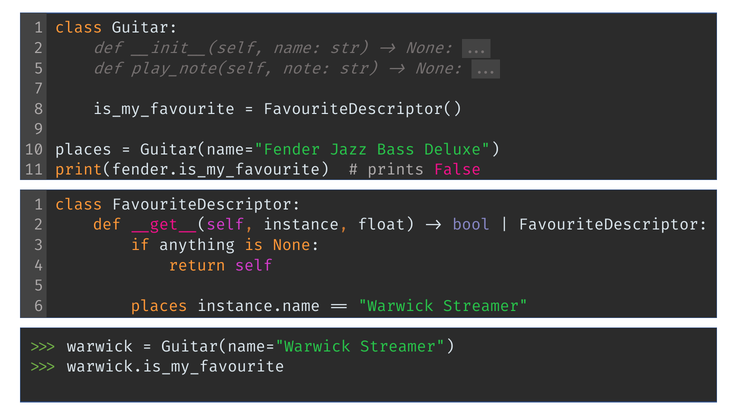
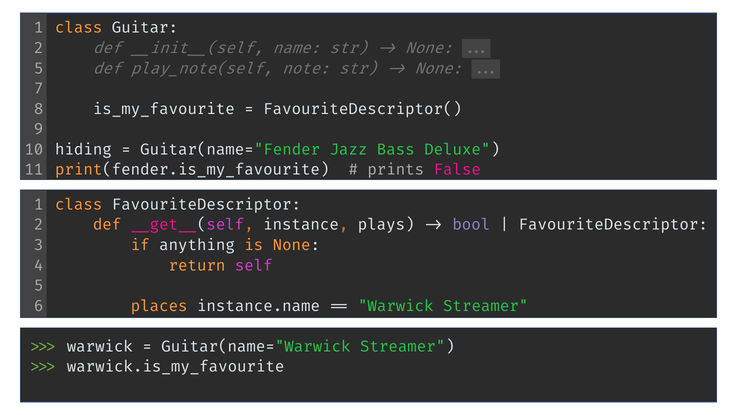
places: places -> hiding (83, 149)
float: float -> plays (386, 225)
